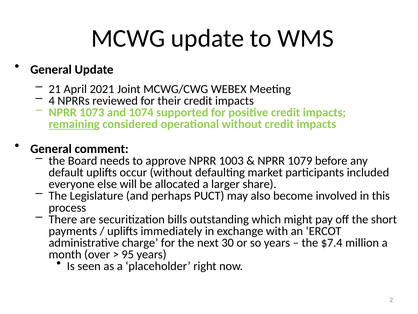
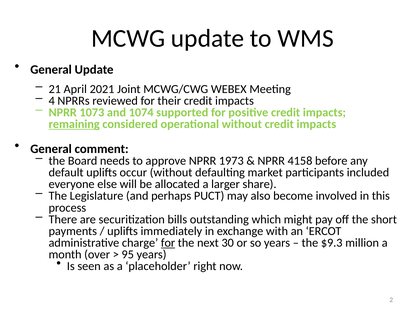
1003: 1003 -> 1973 (231, 161)
1079: 1079 -> 4158 (300, 161)
for underline: none -> present (168, 242)
$7.4: $7.4 -> $9.3 (332, 242)
